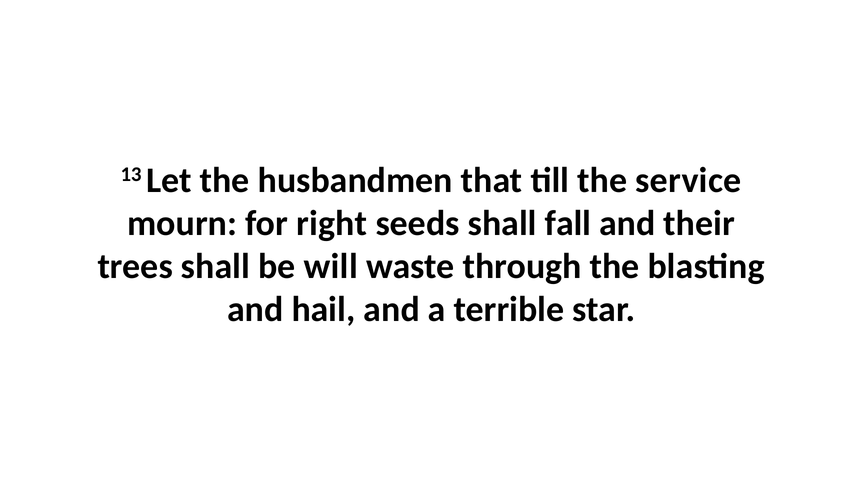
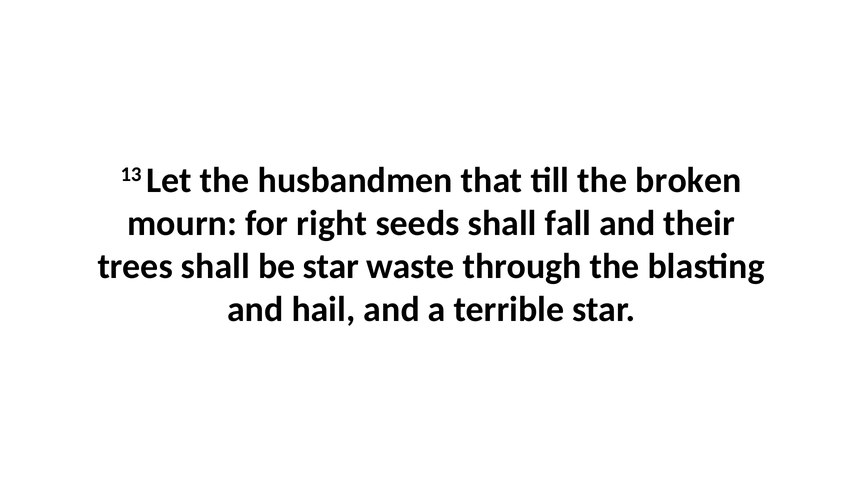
service: service -> broken (689, 180)
be will: will -> star (331, 267)
